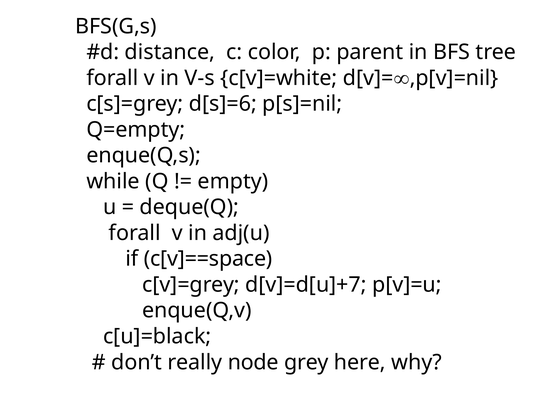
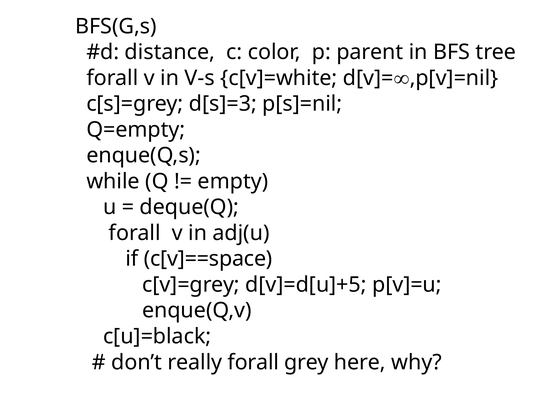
d[s]=6: d[s]=6 -> d[s]=3 (223, 104)
d[v]=d[u]+7: d[v]=d[u]+7 -> d[v]=d[u]+5 (306, 285)
really node: node -> forall (253, 362)
